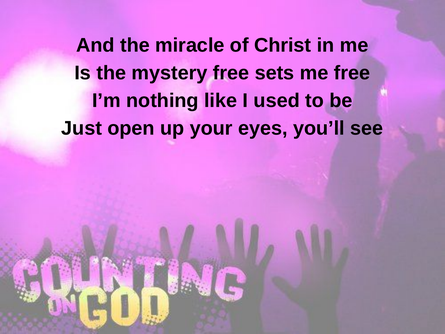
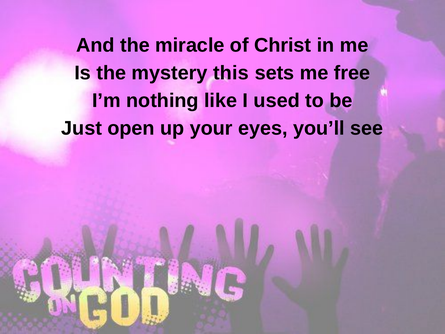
mystery free: free -> this (231, 73)
